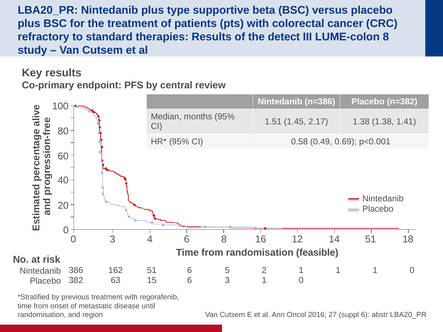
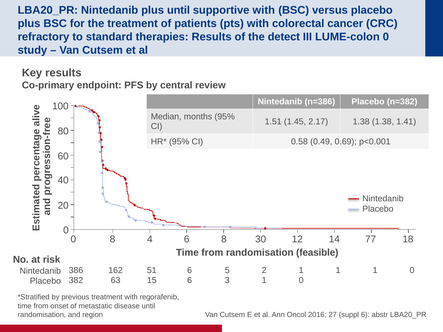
plus type: type -> until (178, 10)
supportive beta: beta -> with (264, 10)
LUME-colon 8: 8 -> 0 (386, 37)
0 3: 3 -> 8 (113, 239)
16: 16 -> 30 (261, 239)
12 51: 51 -> 77 (371, 239)
